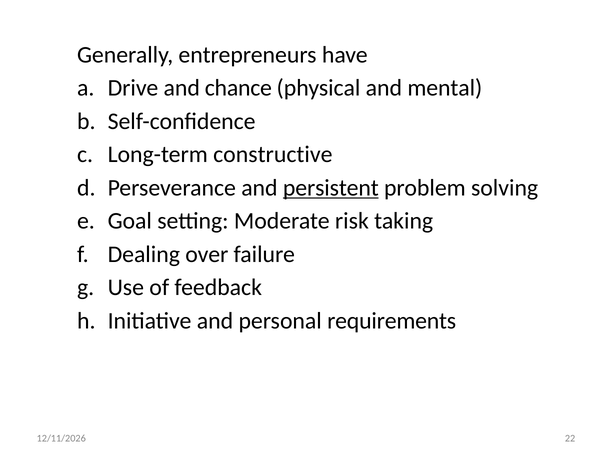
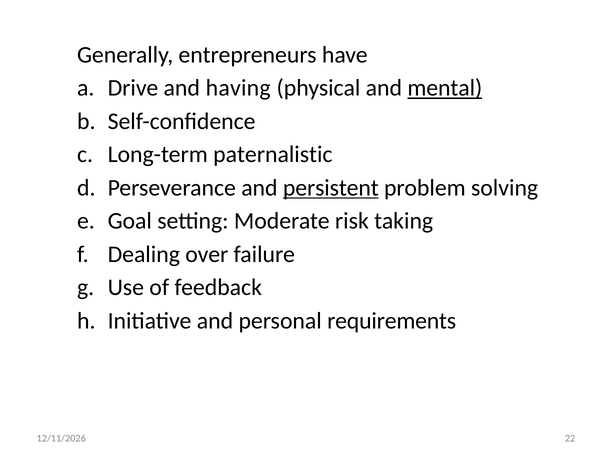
chance: chance -> having (238, 88)
mental underline: none -> present (445, 88)
constructive: constructive -> paternalistic (273, 154)
